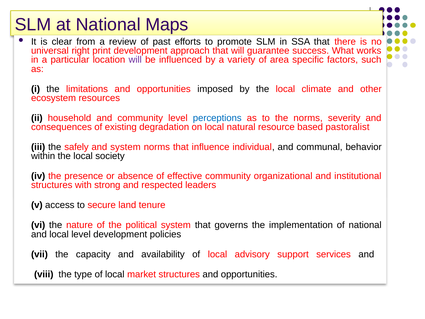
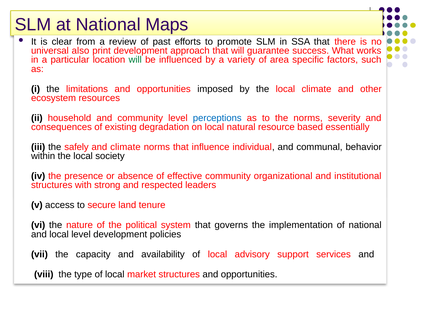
right: right -> also (81, 51)
will colour: purple -> green (135, 60)
pastoralist: pastoralist -> essentially (348, 127)
and system: system -> climate (125, 147)
